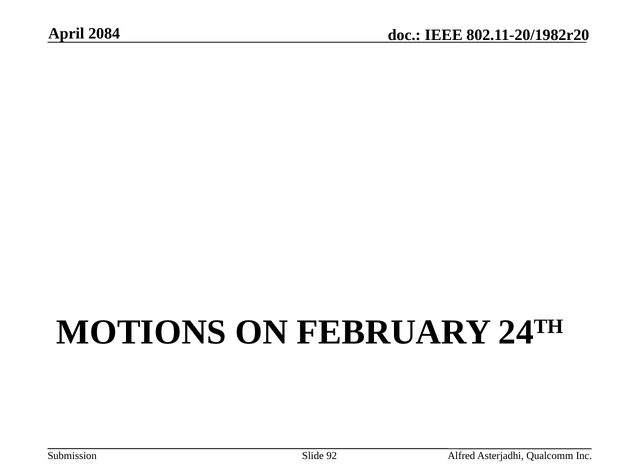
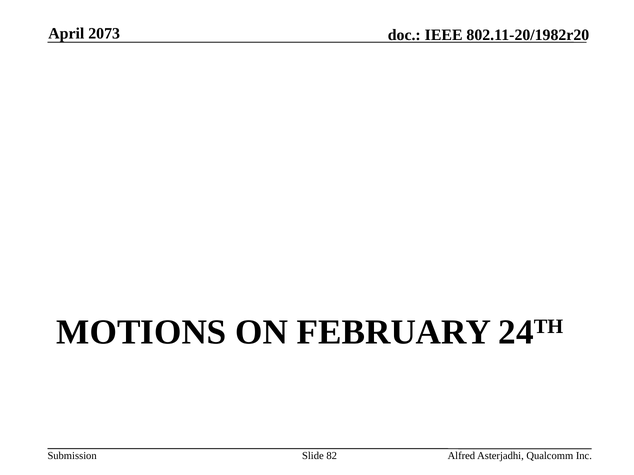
2084: 2084 -> 2073 (104, 34)
92: 92 -> 82 (332, 456)
